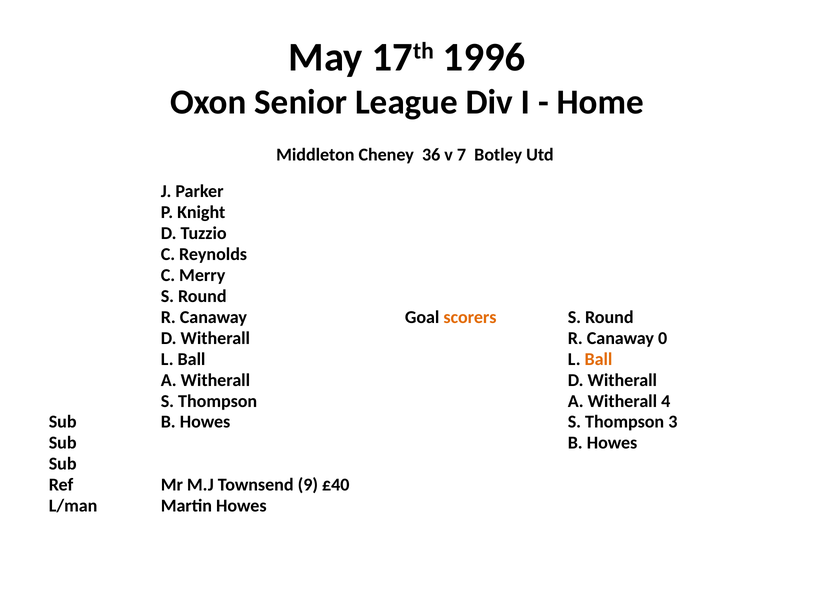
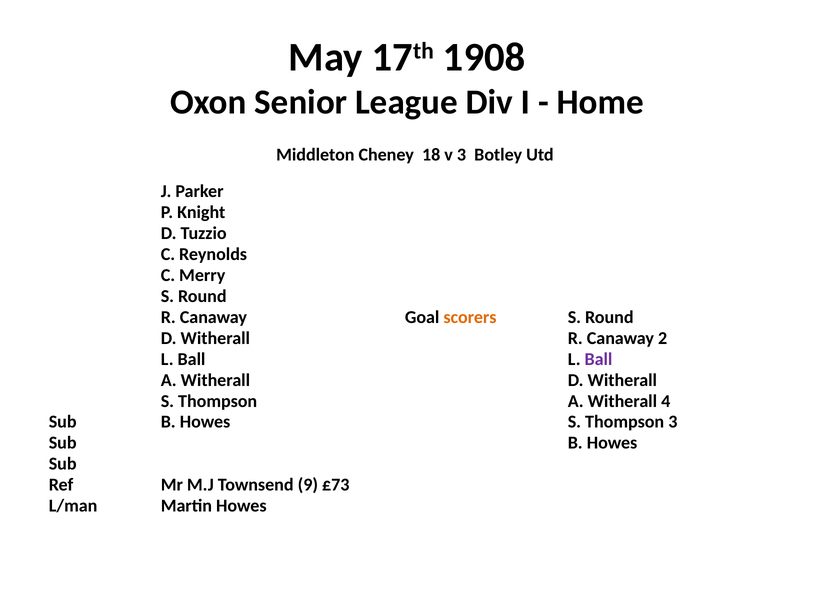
1996: 1996 -> 1908 (484, 57)
36: 36 -> 18 (431, 154)
v 7: 7 -> 3 (461, 154)
0: 0 -> 2 (663, 338)
Ball colour: orange -> purple (598, 359)
£40: £40 -> £73 (336, 485)
